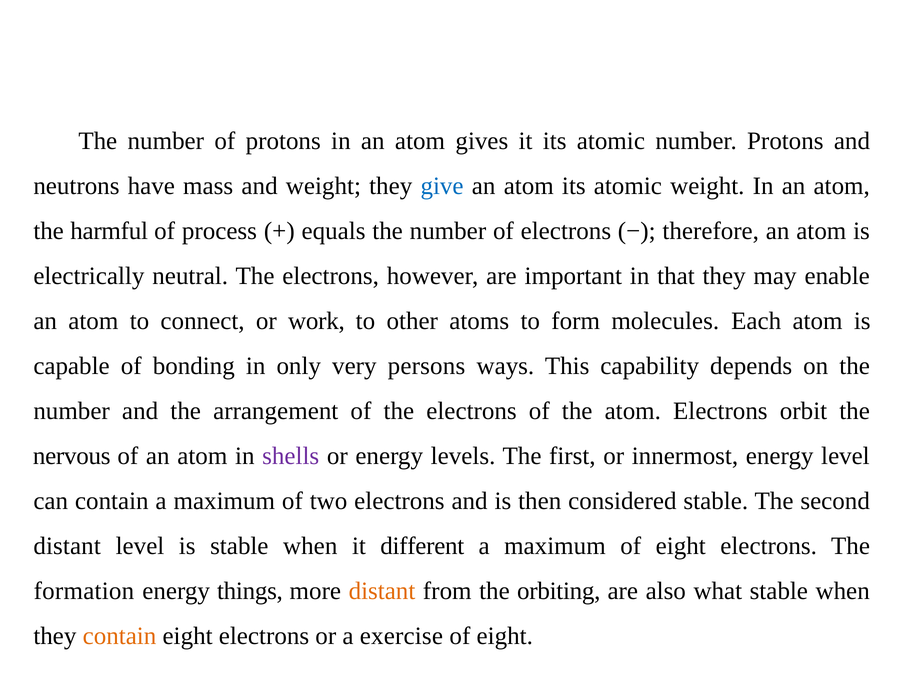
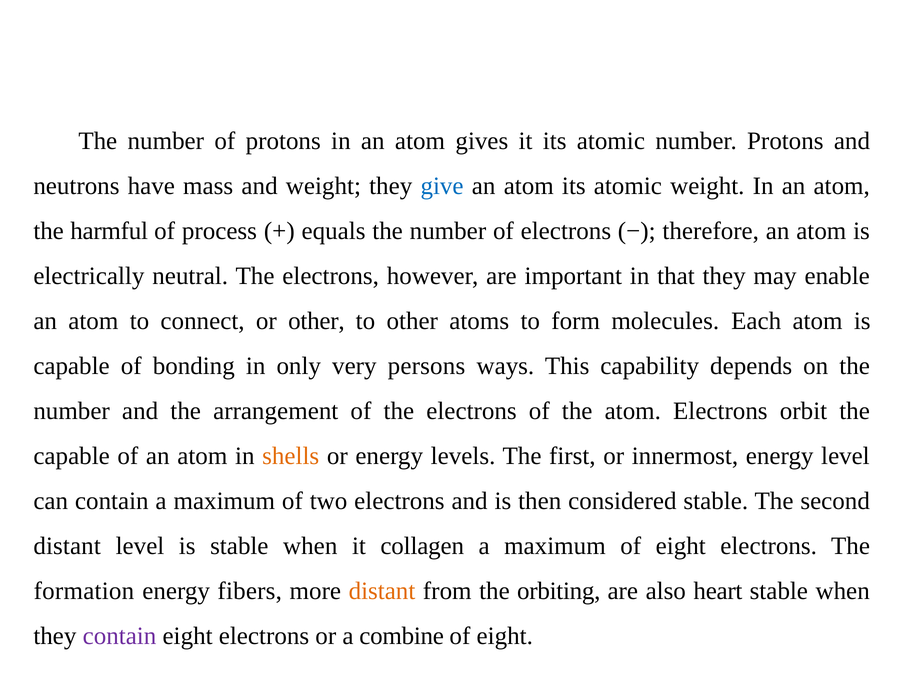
or work: work -> other (316, 321)
nervous: nervous -> capable (72, 456)
shells colour: purple -> orange (291, 456)
different: different -> collagen (422, 546)
things: things -> fibers (250, 591)
what: what -> heart (718, 591)
contain colour: orange -> purple (120, 636)
exercise: exercise -> combine (402, 636)
